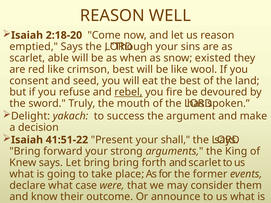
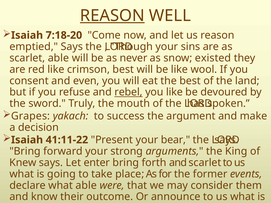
REASON underline: none -> present (112, 16)
2:18-20: 2:18-20 -> 7:18-20 (64, 35)
when: when -> never (134, 58)
seed: seed -> even (86, 81)
you fire: fire -> like (174, 92)
Delight: Delight -> Grapes (31, 116)
41:51-22: 41:51-22 -> 41:11-22 (67, 140)
shall: shall -> bear (176, 140)
Let bring: bring -> enter (97, 163)
what case: case -> able (86, 186)
